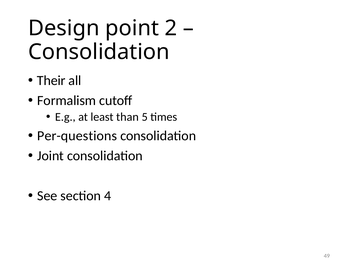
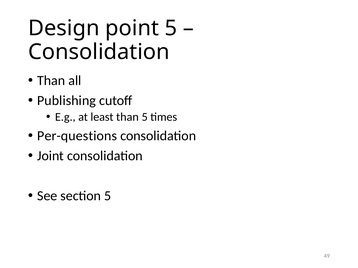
point 2: 2 -> 5 (171, 28)
Their: Their -> Than (51, 81)
Formalism: Formalism -> Publishing (67, 101)
section 4: 4 -> 5 (108, 196)
